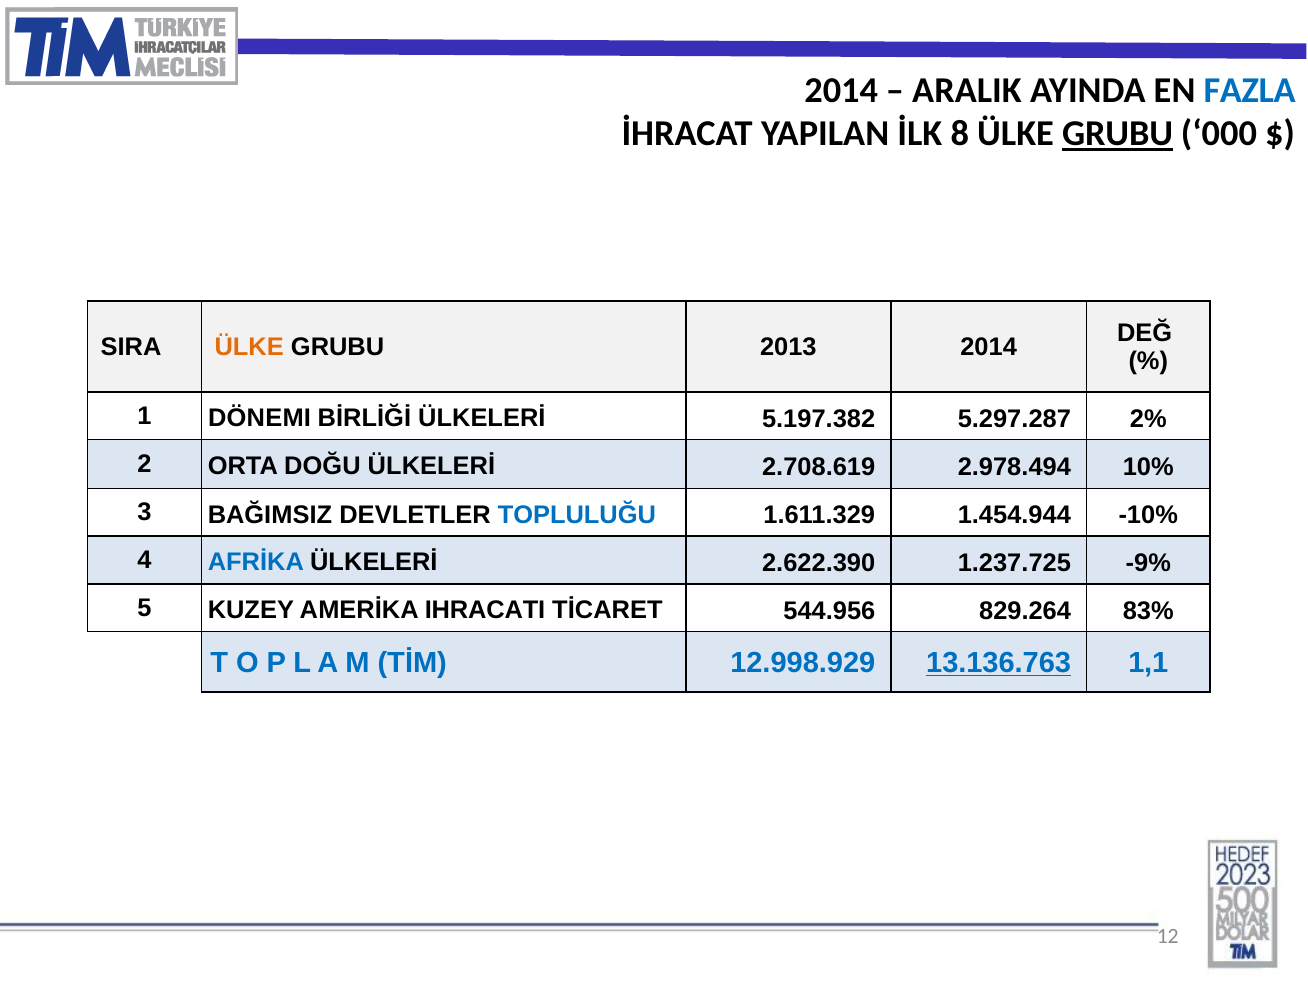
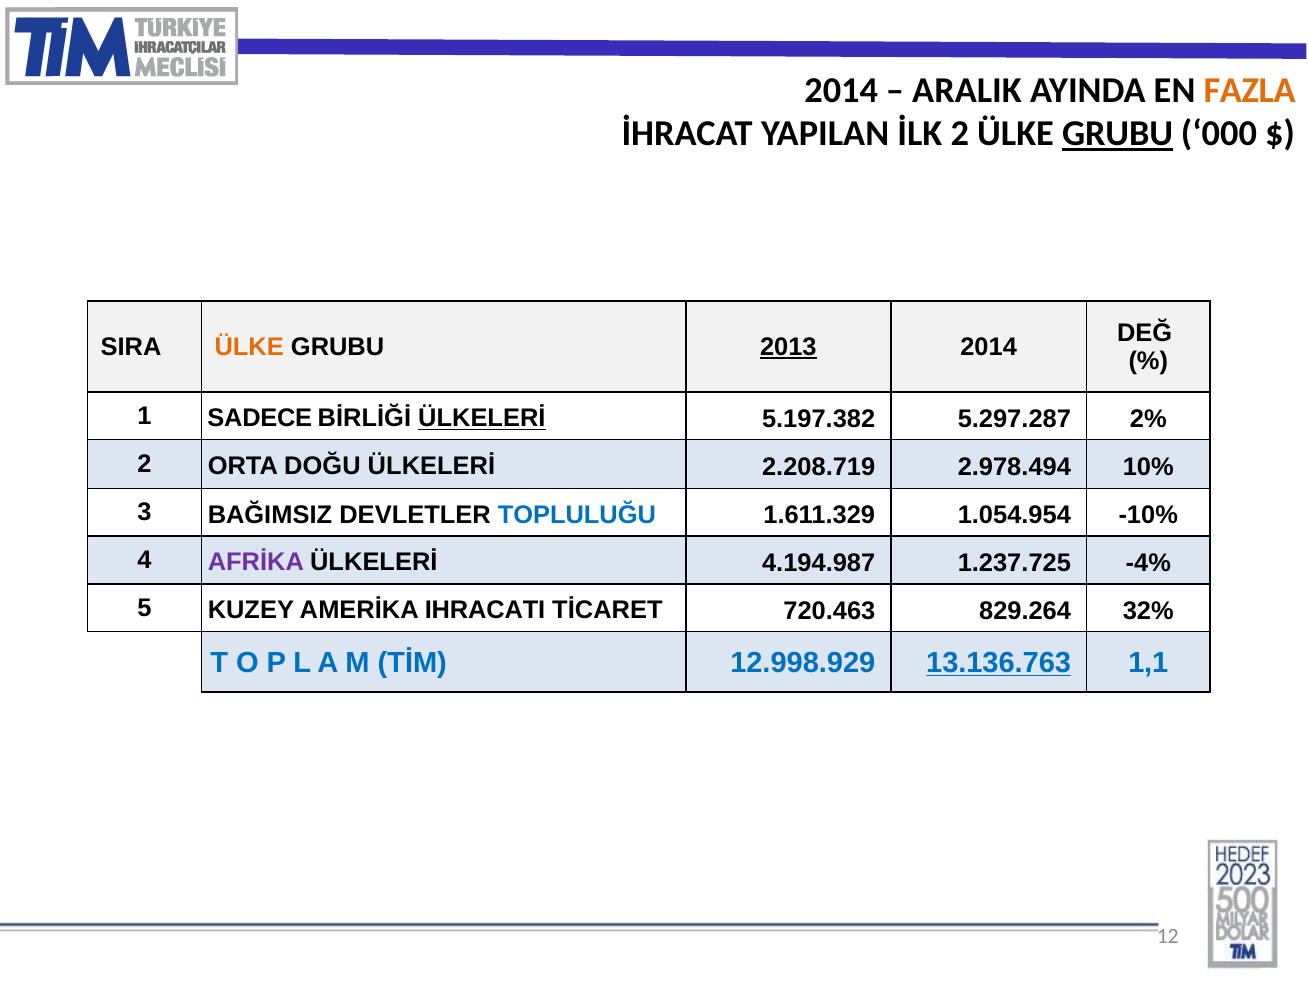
FAZLA colour: blue -> orange (1250, 90)
İLK 8: 8 -> 2 (960, 134)
2013 underline: none -> present (788, 347)
DÖNEMI: DÖNEMI -> SADECE (260, 418)
ÜLKELERİ underline: none -> present (482, 418)
2.708.619: 2.708.619 -> 2.208.719 (819, 467)
1.454.944: 1.454.944 -> 1.054.954 (1014, 515)
AFRİKA colour: blue -> purple (256, 563)
2.622.390: 2.622.390 -> 4.194.987 (819, 563)
-9%: -9% -> -4% (1148, 563)
544.956: 544.956 -> 720.463 (829, 611)
83%: 83% -> 32% (1148, 611)
